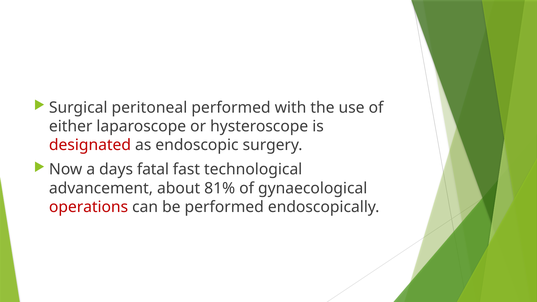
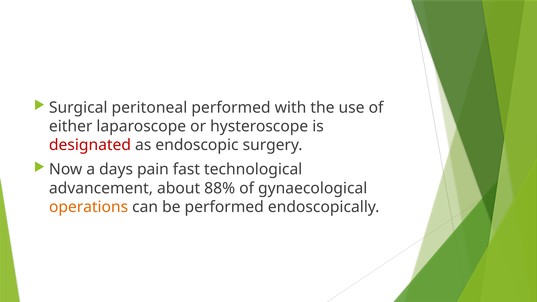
fatal: fatal -> pain (153, 170)
81%: 81% -> 88% (220, 188)
operations colour: red -> orange (89, 207)
